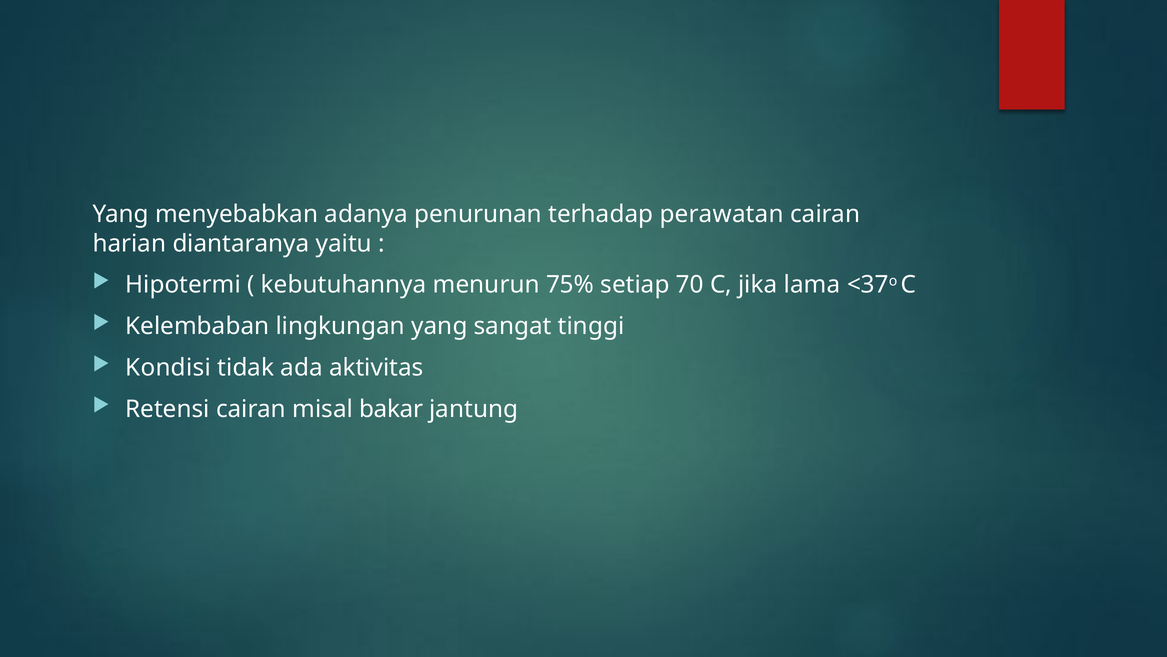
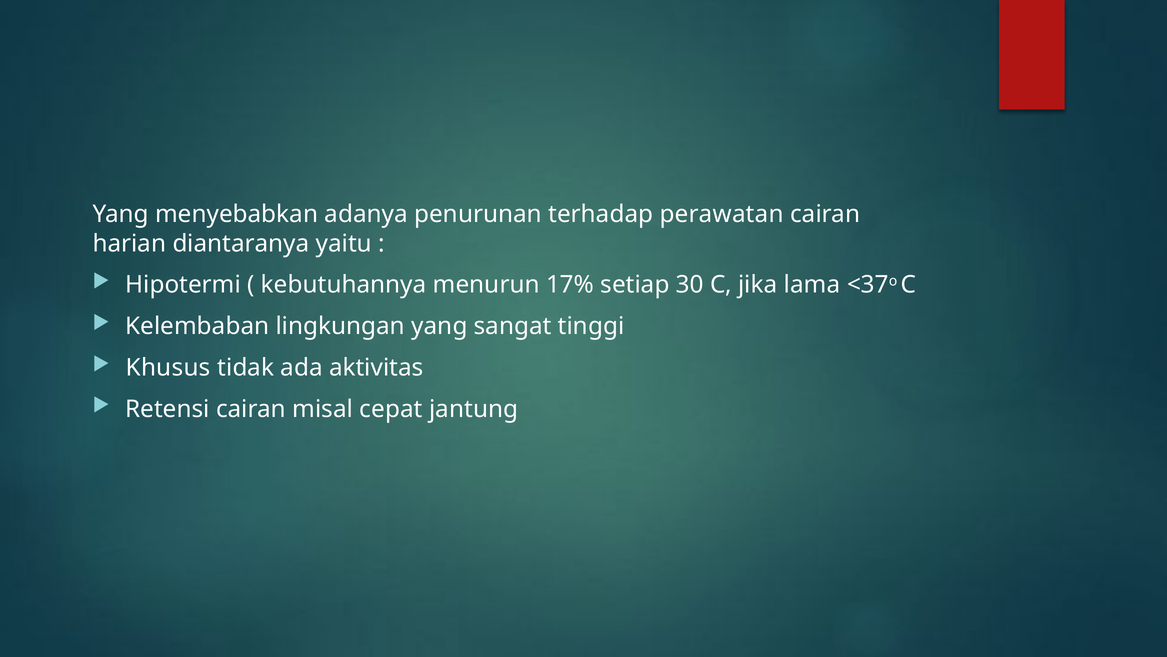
75%: 75% -> 17% (570, 285)
70: 70 -> 30 (690, 285)
Kondisi: Kondisi -> Khusus (168, 367)
bakar: bakar -> cepat (391, 409)
